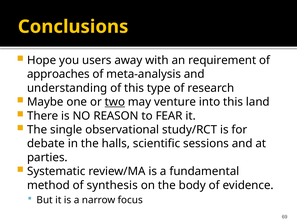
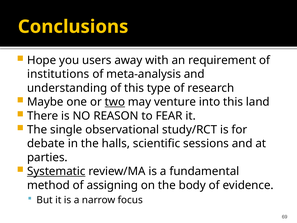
approaches: approaches -> institutions (58, 74)
Systematic underline: none -> present (56, 171)
synthesis: synthesis -> assigning (112, 185)
